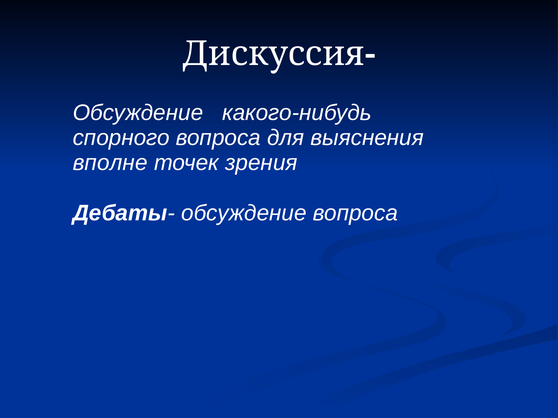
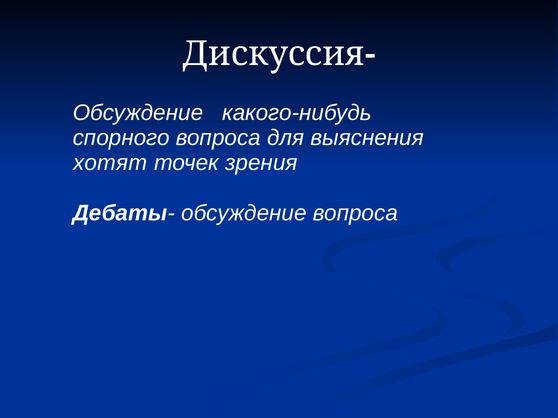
вполне: вполне -> хотят (110, 163)
